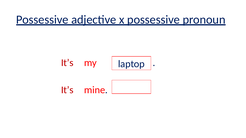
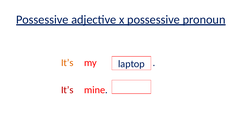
It’s colour: red -> orange (67, 63)
